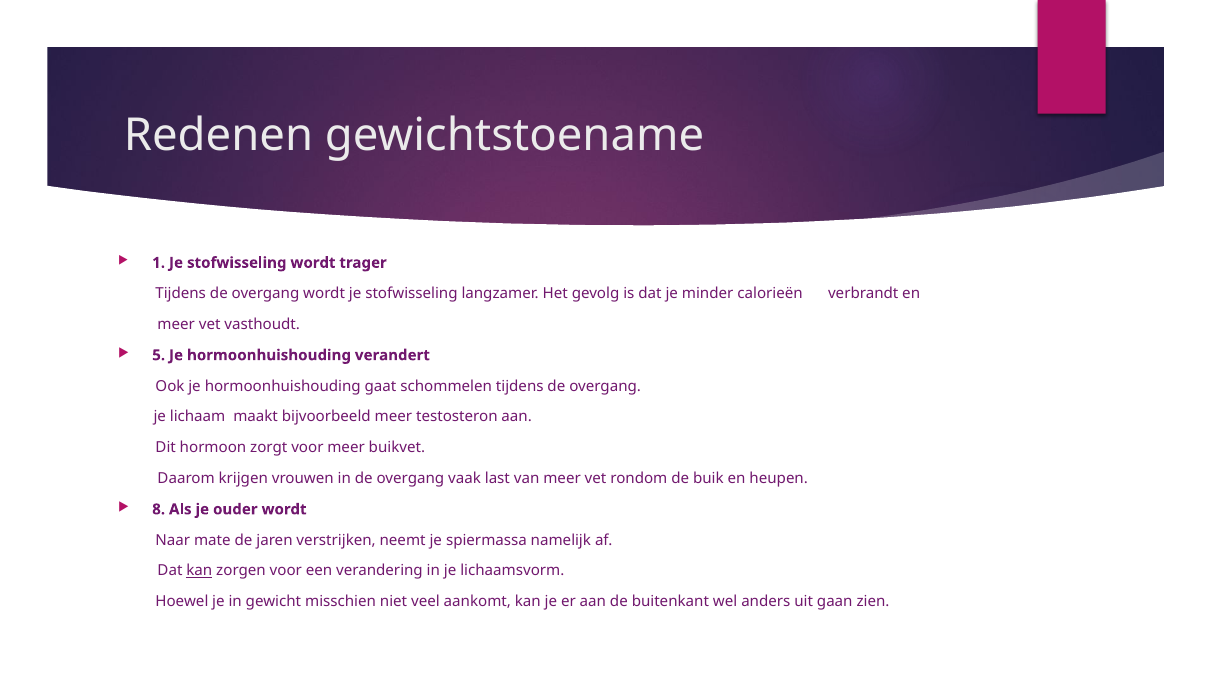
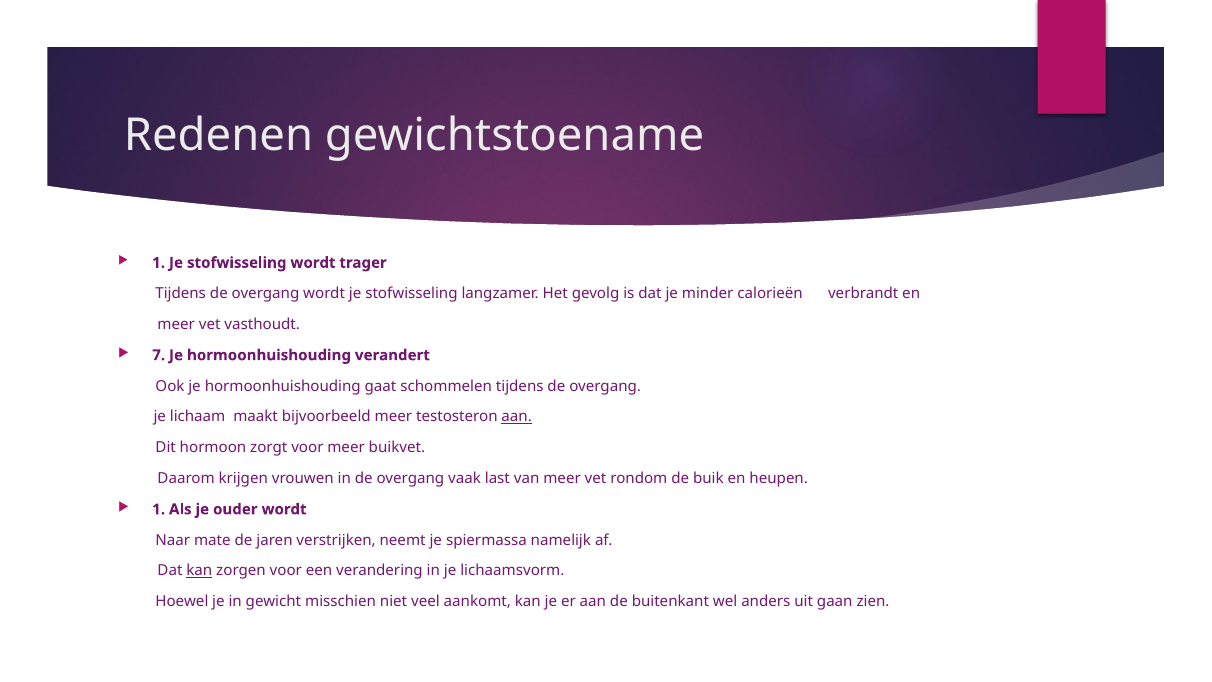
5: 5 -> 7 (159, 355)
aan underline: none -> present (517, 417)
8: 8 -> 1 (159, 509)
